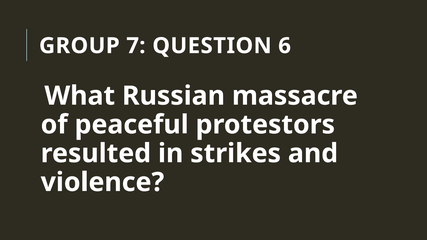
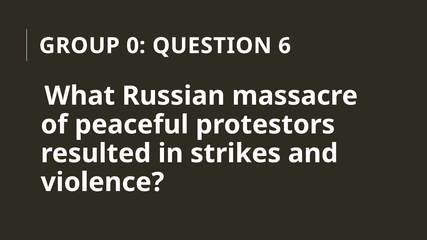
7: 7 -> 0 (136, 46)
